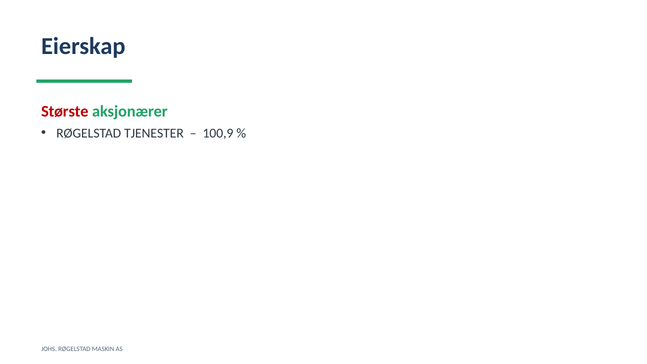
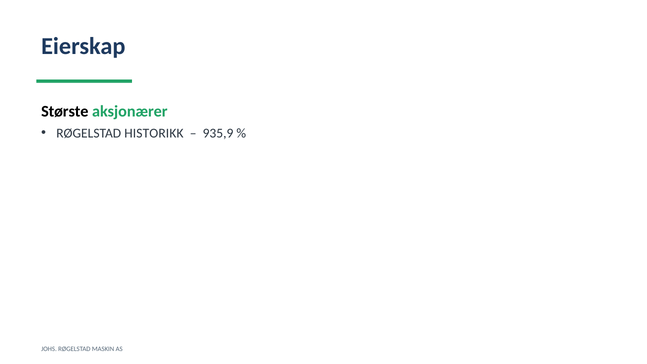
Største colour: red -> black (65, 111)
TJENESTER: TJENESTER -> HISTORIKK (154, 133)
100,9: 100,9 -> 935,9 (218, 133)
